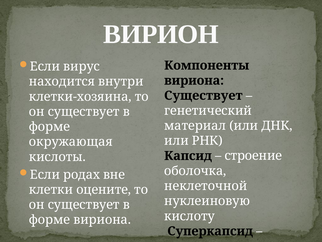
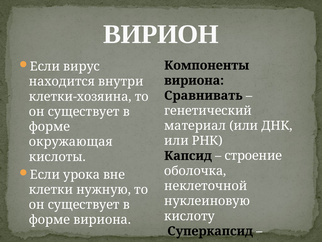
Существует: Существует -> Сравнивать (203, 95)
родах: родах -> урока (82, 174)
оцените: оцените -> нужную (104, 189)
